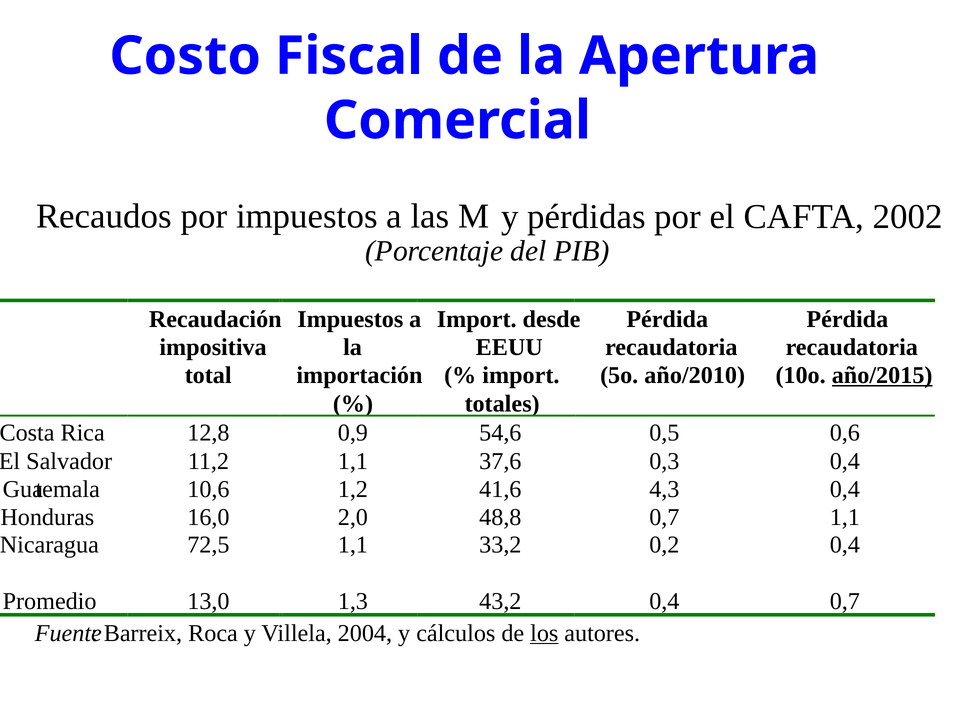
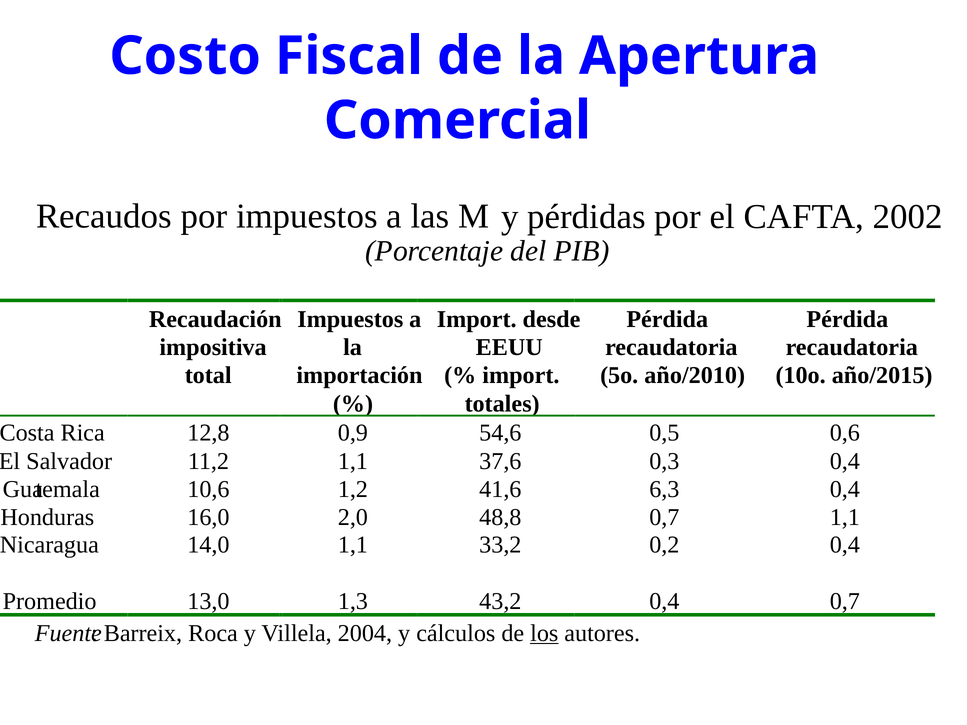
año/2015 underline: present -> none (882, 376)
4,3: 4,3 -> 6,3 (664, 489)
72,5: 72,5 -> 14,0 (208, 545)
